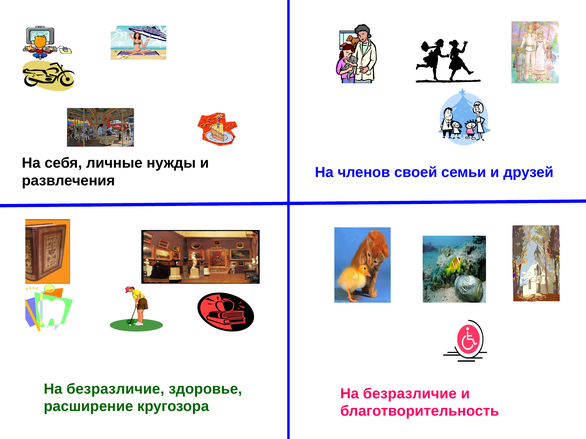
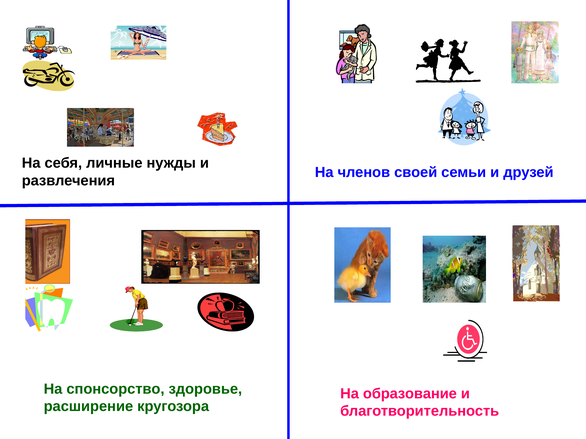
безразличие: безразличие -> спонсорство (115, 389)
безразличие: безразличие -> образование (410, 394)
